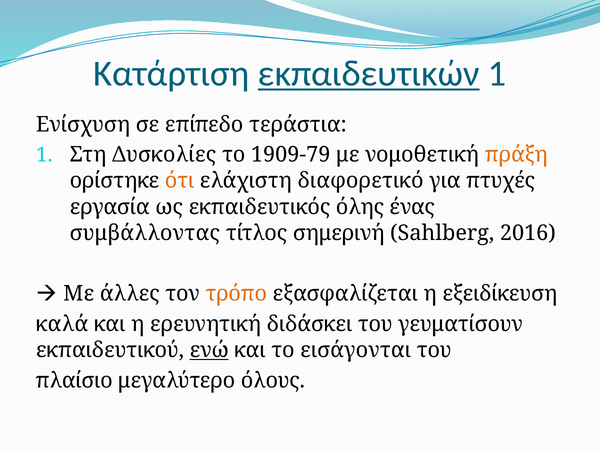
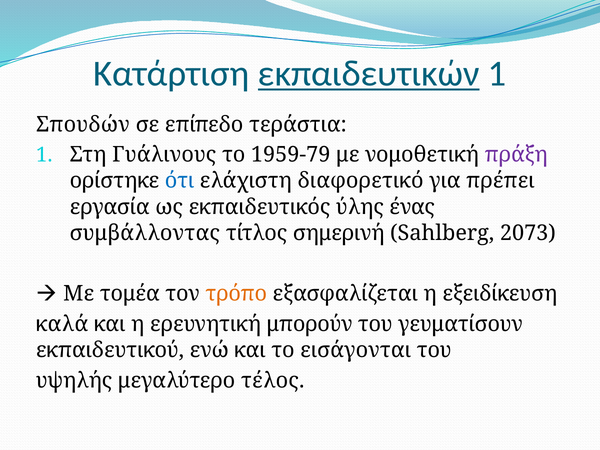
Ενίσχυση: Ενίσχυση -> Σπουδών (83, 124)
Δυσκολίες: Δυσκολίες -> Γυάλινους (164, 155)
1909-79: 1909-79 -> 1959-79 (291, 155)
πράξη colour: orange -> purple (516, 155)
ότι colour: orange -> blue (180, 181)
πτυχές: πτυχές -> πρέπει (500, 181)
όλης: όλης -> ύλης (360, 207)
2016: 2016 -> 2073 (528, 233)
άλλες: άλλες -> τομέα (130, 294)
διδάσκει: διδάσκει -> μπορούν (310, 324)
ενώ underline: present -> none (209, 350)
πλαίσιο: πλαίσιο -> υψηλής (74, 380)
όλους: όλους -> τέλος (273, 380)
